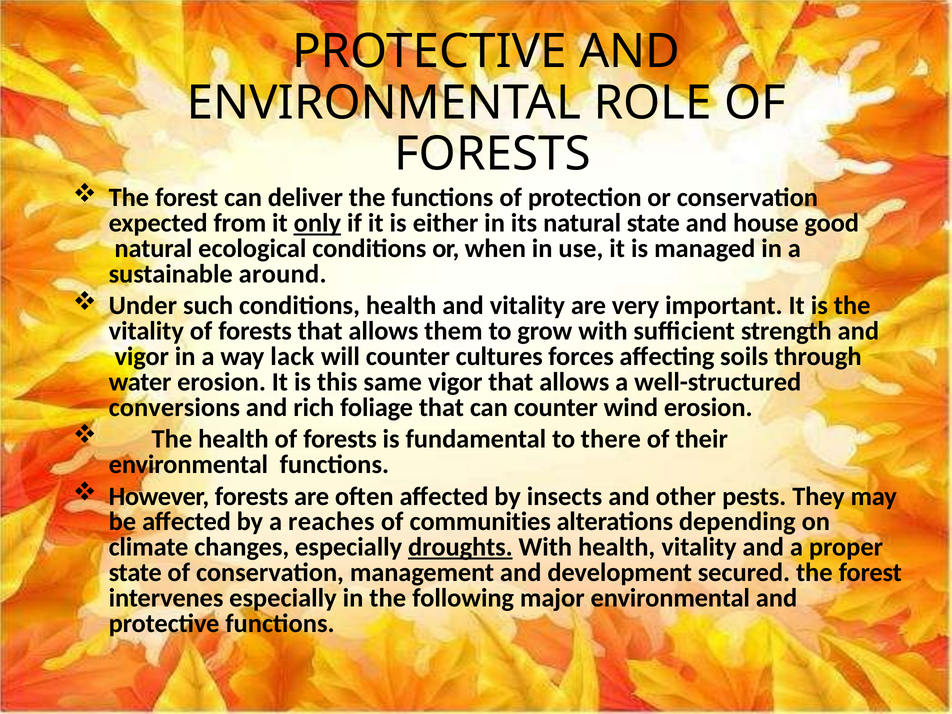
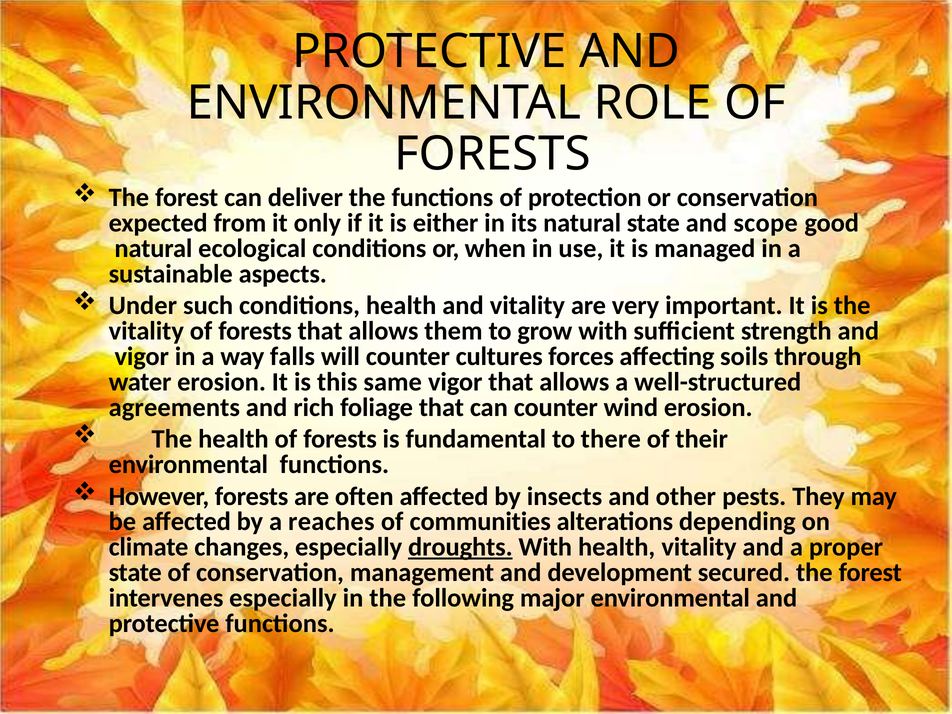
only underline: present -> none (317, 223)
house: house -> scope (766, 223)
around: around -> aspects (283, 274)
lack: lack -> falls (292, 357)
conversions: conversions -> agreements (174, 407)
